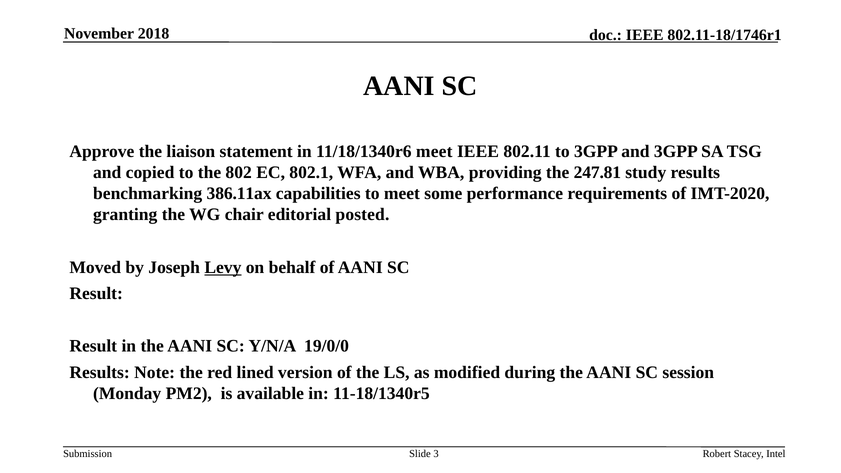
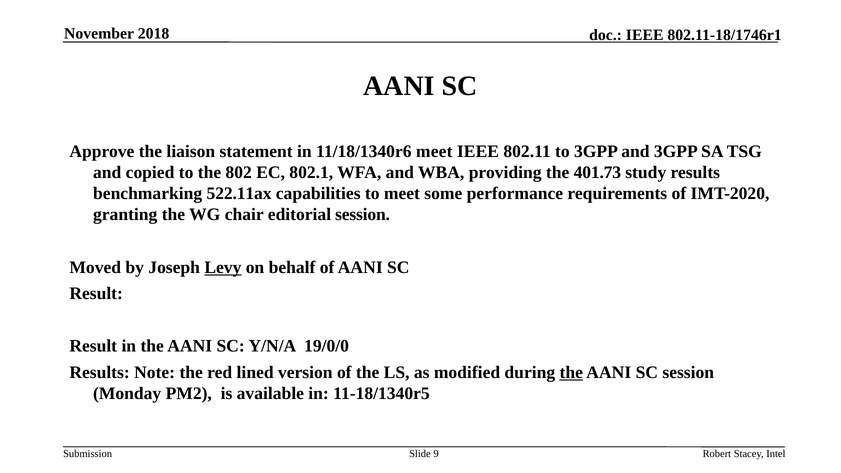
247.81: 247.81 -> 401.73 (597, 173)
386.11ax: 386.11ax -> 522.11ax (239, 194)
editorial posted: posted -> session (363, 215)
the underline: none -> present (571, 372)
3: 3 -> 9 (436, 454)
